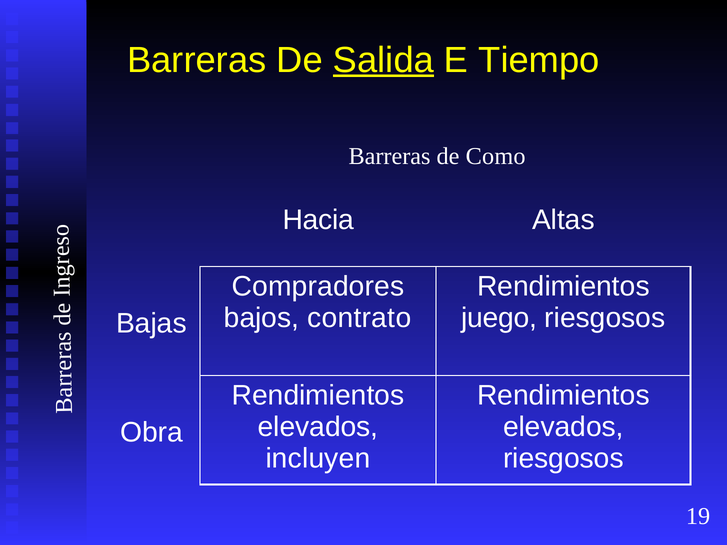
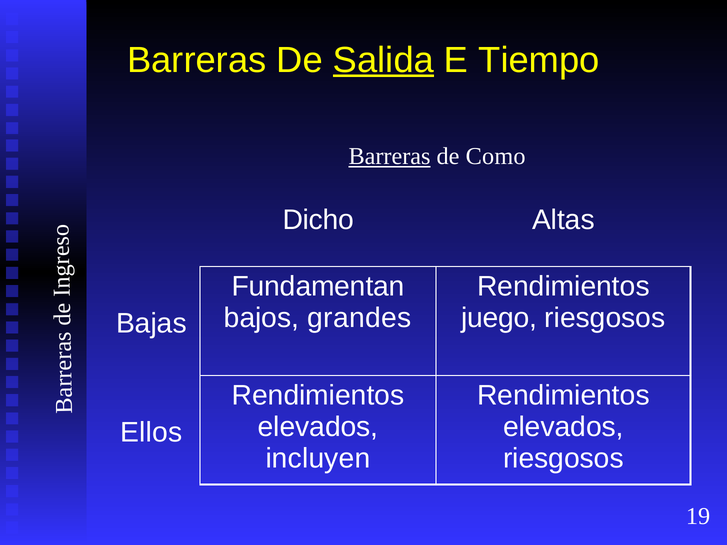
Barreras underline: none -> present (390, 156)
Hacia: Hacia -> Dicho (318, 220)
Compradores: Compradores -> Fundamentan (318, 286)
contrato: contrato -> grandes (359, 318)
Obra: Obra -> Ellos (151, 433)
